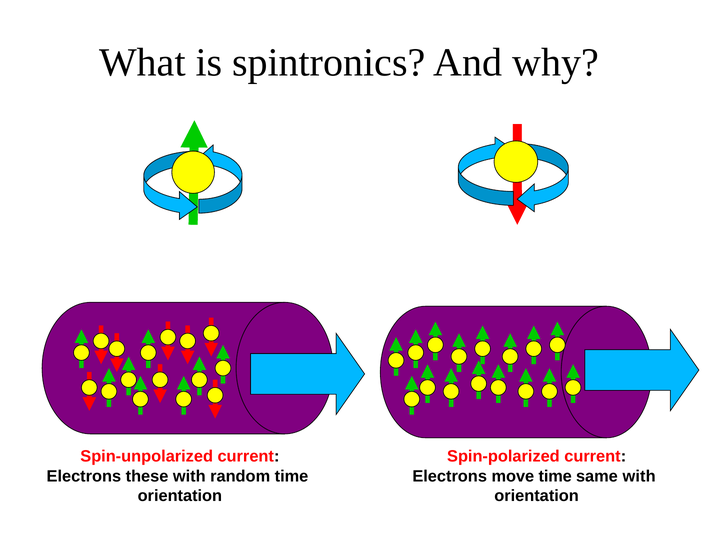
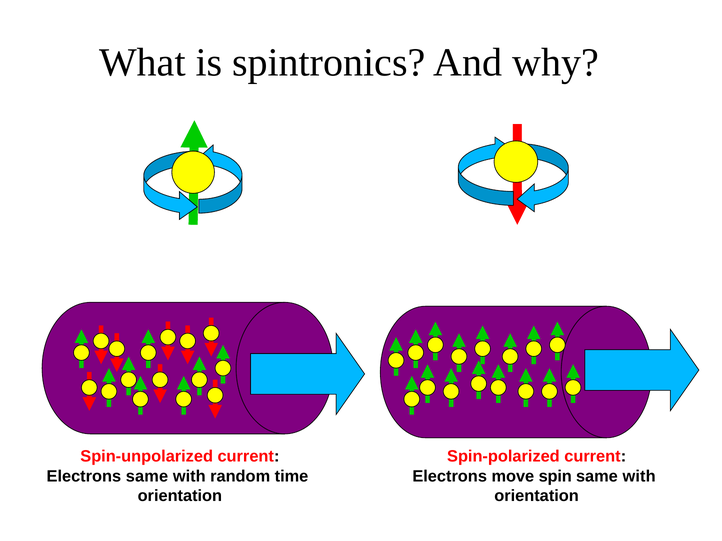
Electrons these: these -> same (147, 477)
move time: time -> spin (555, 477)
